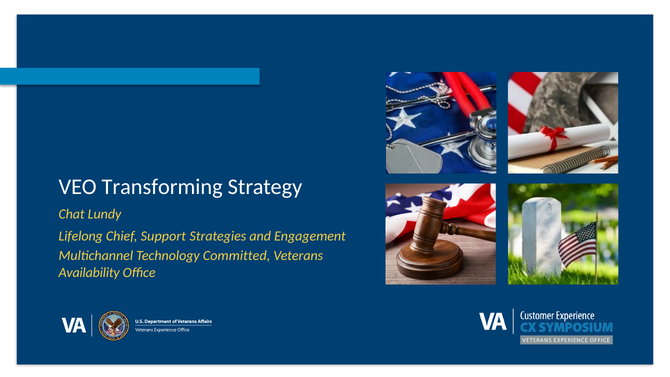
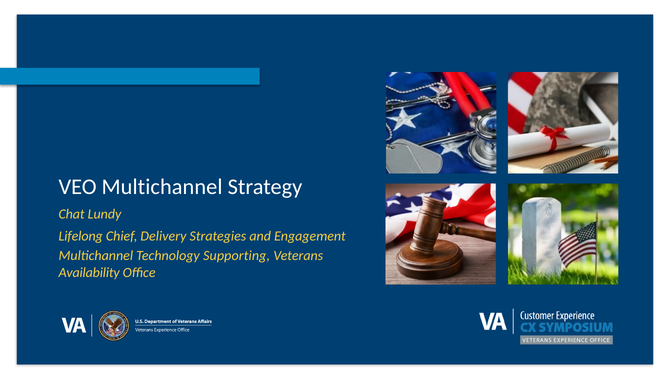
VEO Transforming: Transforming -> Multichannel (162, 187)
Support: Support -> Delivery (163, 236)
Committed: Committed -> Supporting (237, 256)
